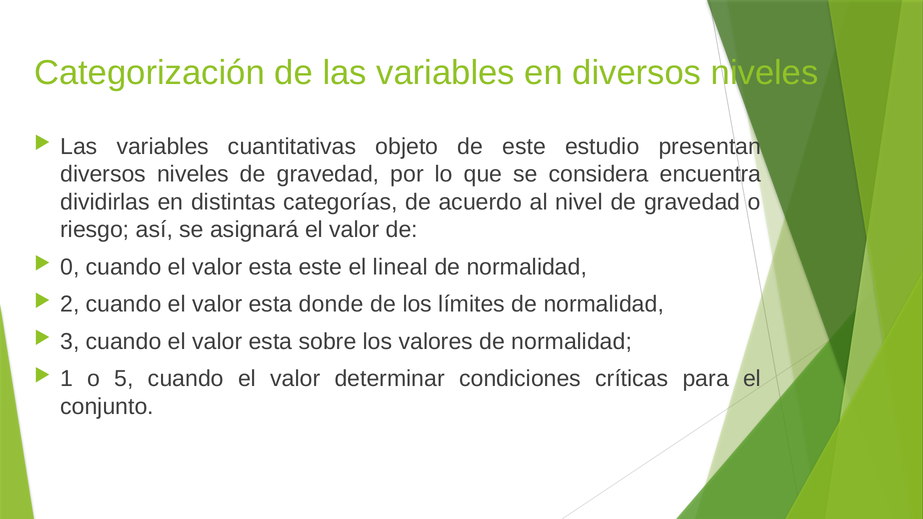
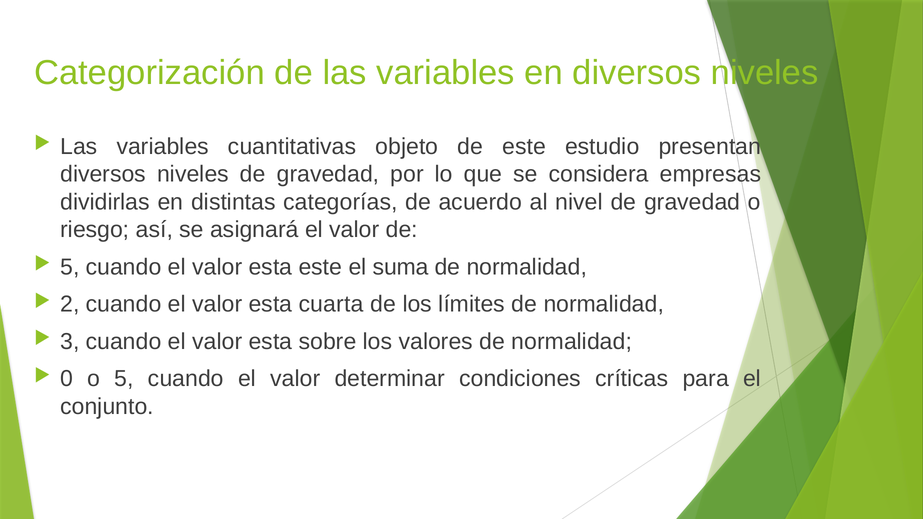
encuentra: encuentra -> empresas (711, 174)
0: 0 -> 5 (70, 267)
lineal: lineal -> suma (401, 267)
donde: donde -> cuarta (331, 304)
1: 1 -> 0 (67, 379)
